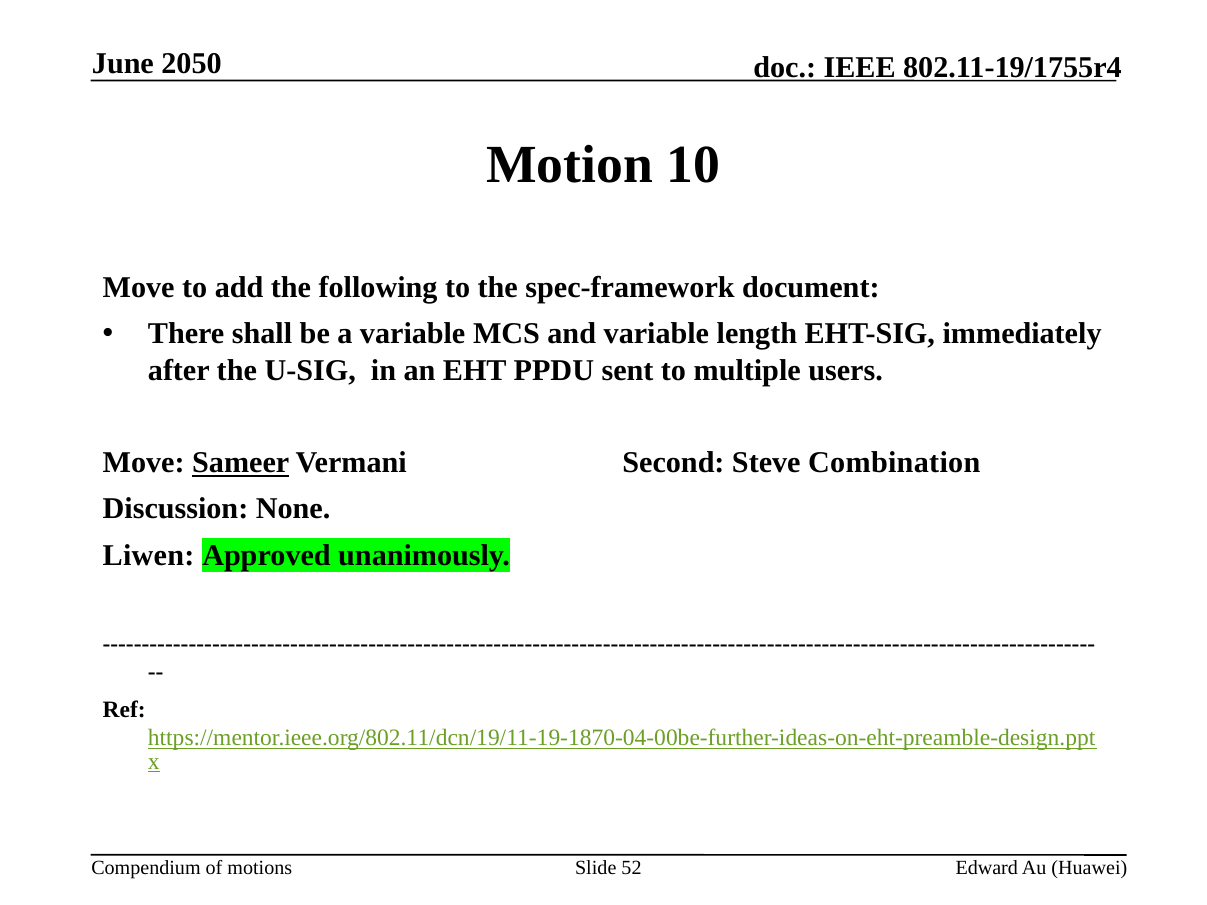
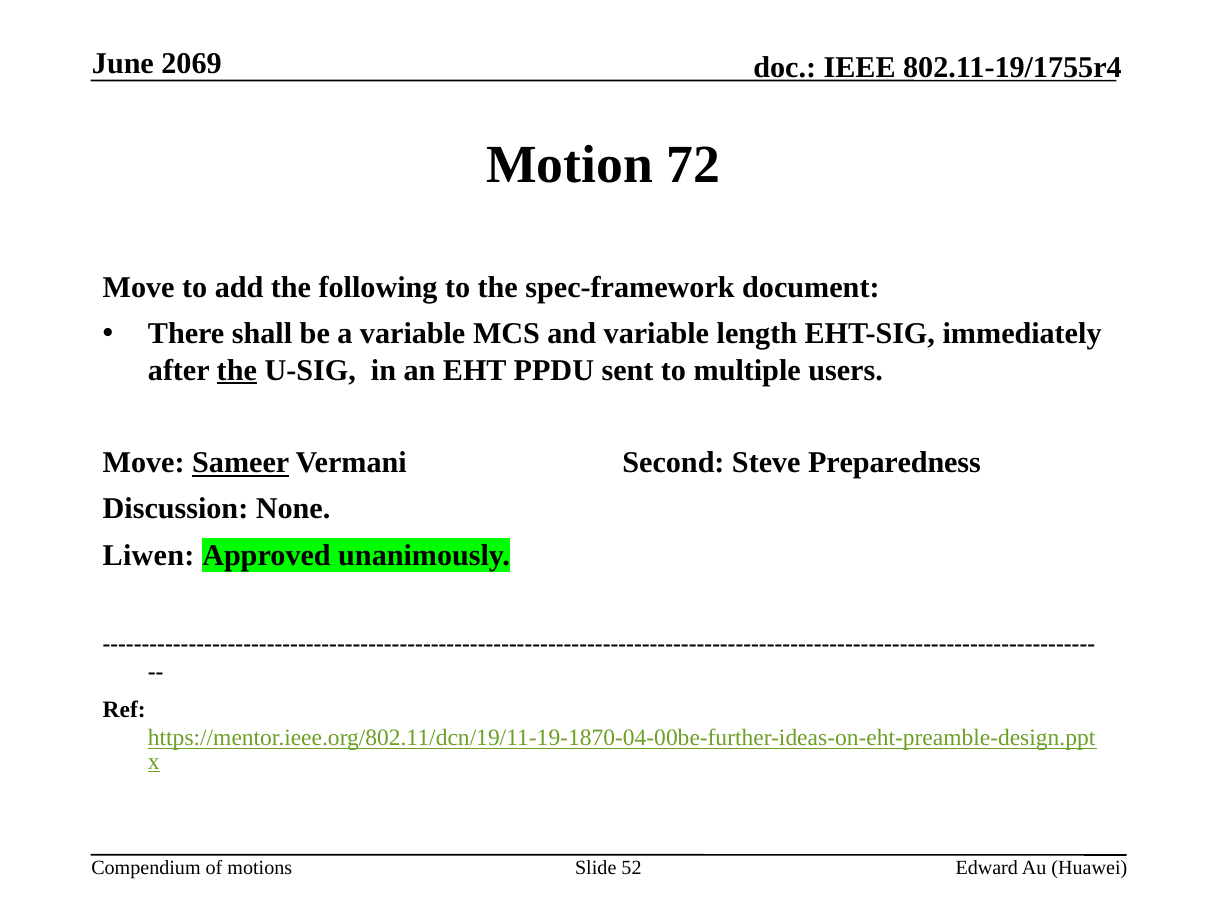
2050: 2050 -> 2069 (192, 64)
10: 10 -> 72 (693, 165)
the underline: none -> present (237, 370)
Combination: Combination -> Preparedness (894, 463)
